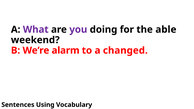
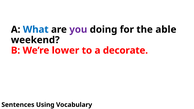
What colour: purple -> blue (36, 30)
alarm: alarm -> lower (66, 50)
changed: changed -> decorate (125, 50)
